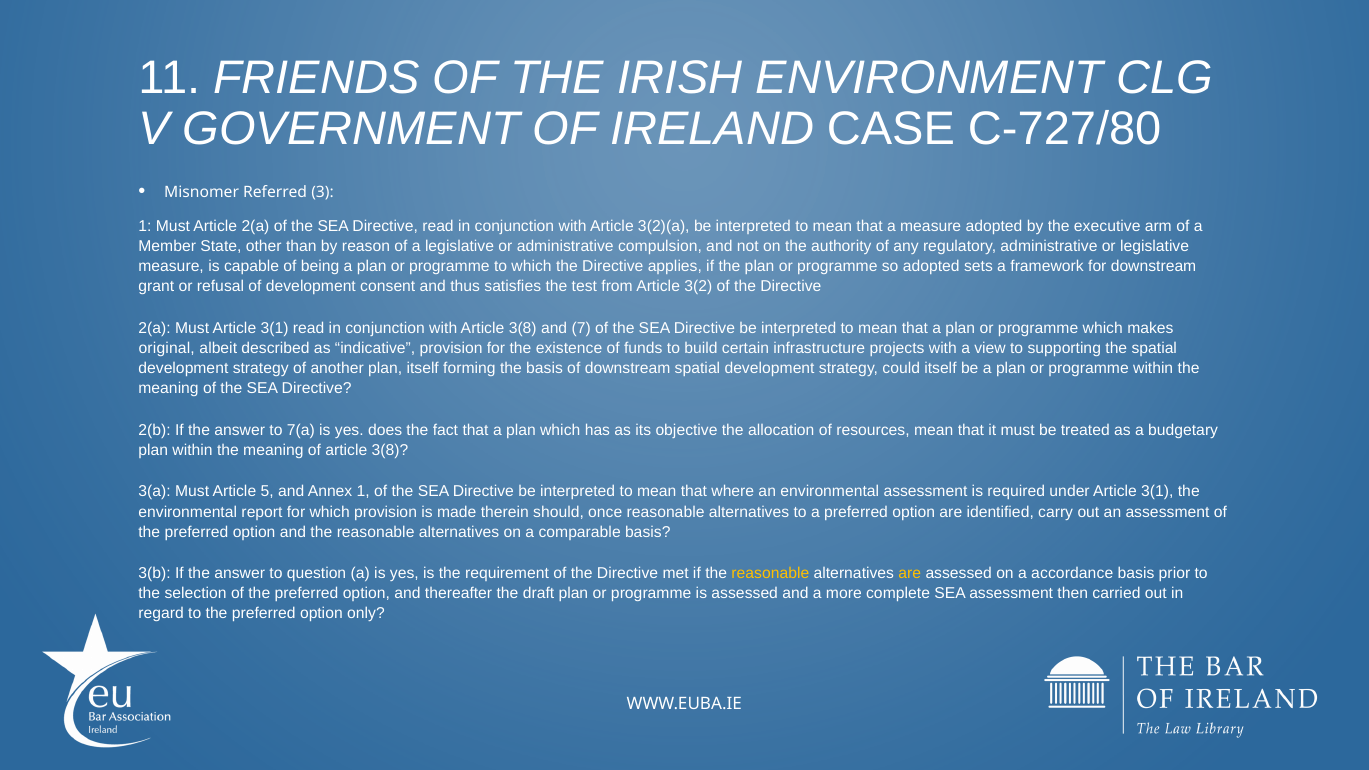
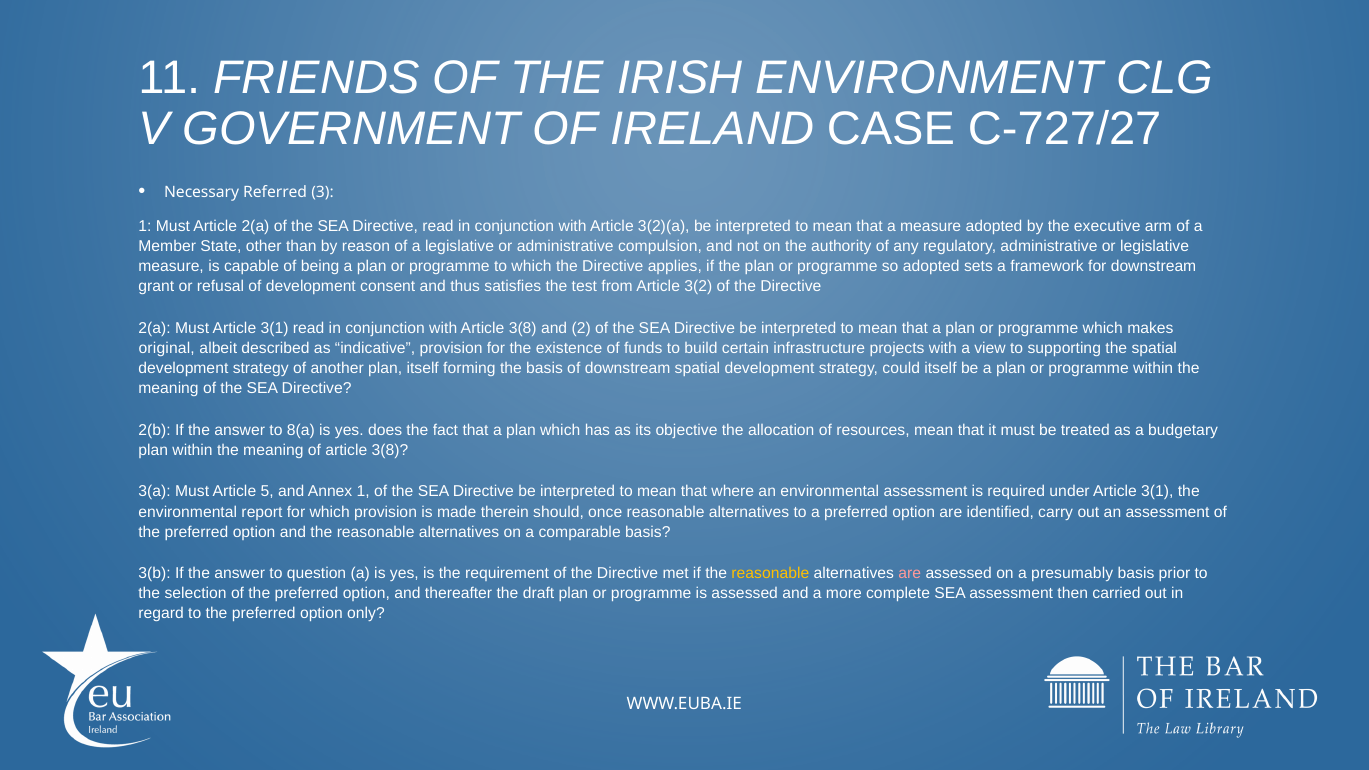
C-727/80: C-727/80 -> C-727/27 (1065, 129)
Misnomer: Misnomer -> Necessary (202, 192)
7: 7 -> 2 (581, 328)
7(a: 7(a -> 8(a (301, 430)
are colour: yellow -> pink (910, 574)
accordance: accordance -> presumably (1072, 574)
